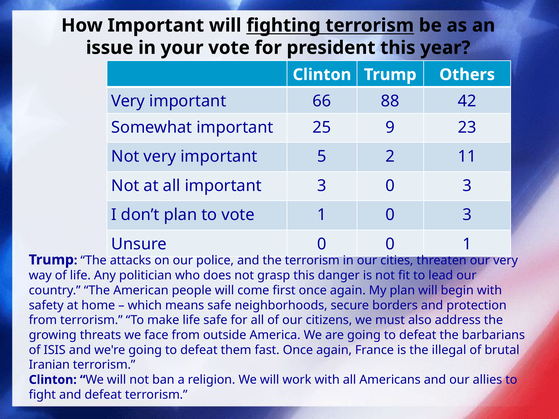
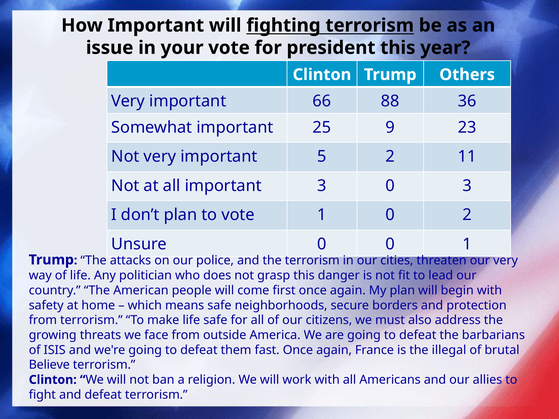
42: 42 -> 36 (467, 101)
1 0 3: 3 -> 2 (467, 215)
Iranian: Iranian -> Believe (49, 365)
